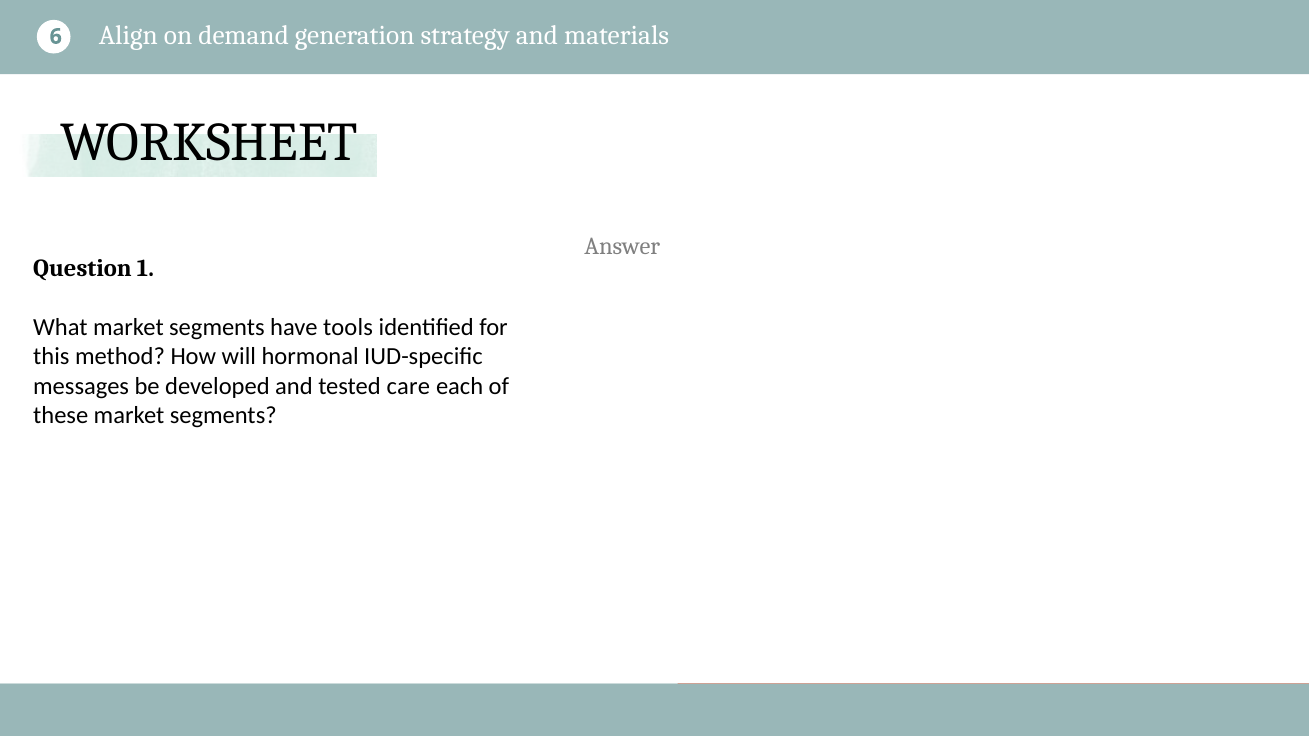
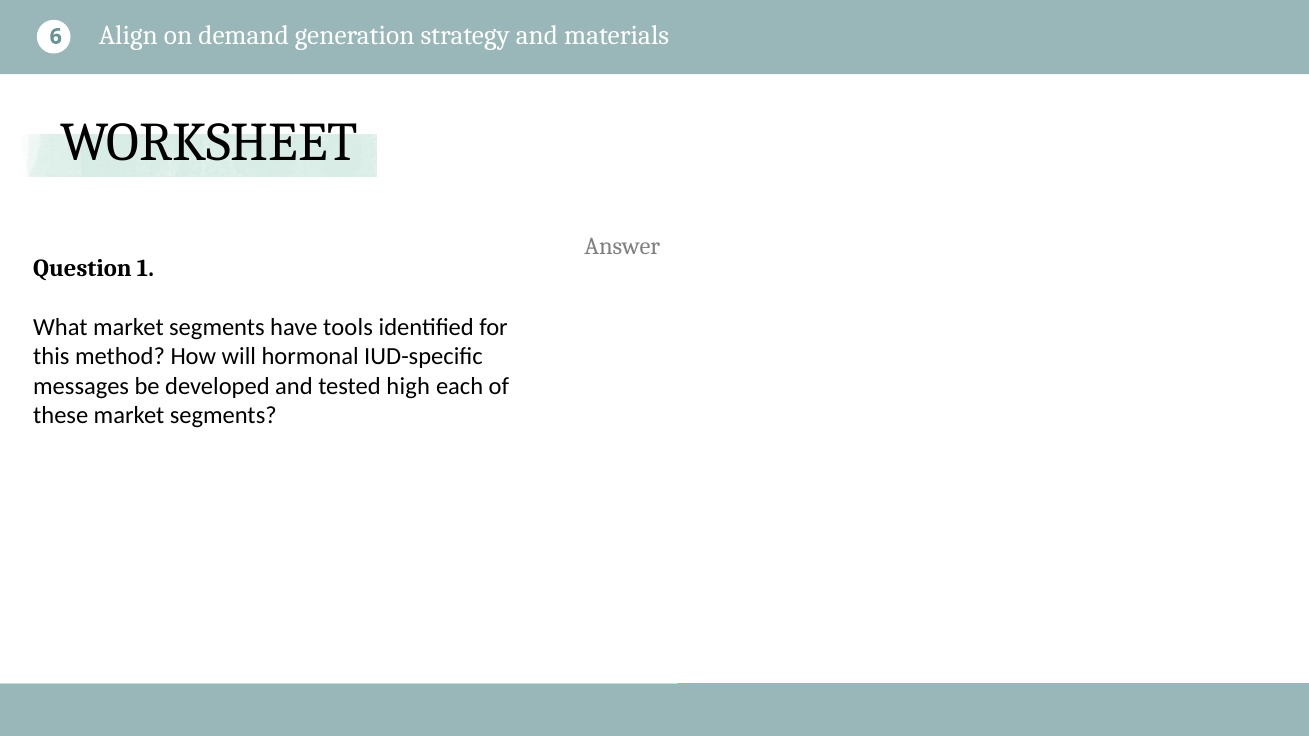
care: care -> high (408, 386)
